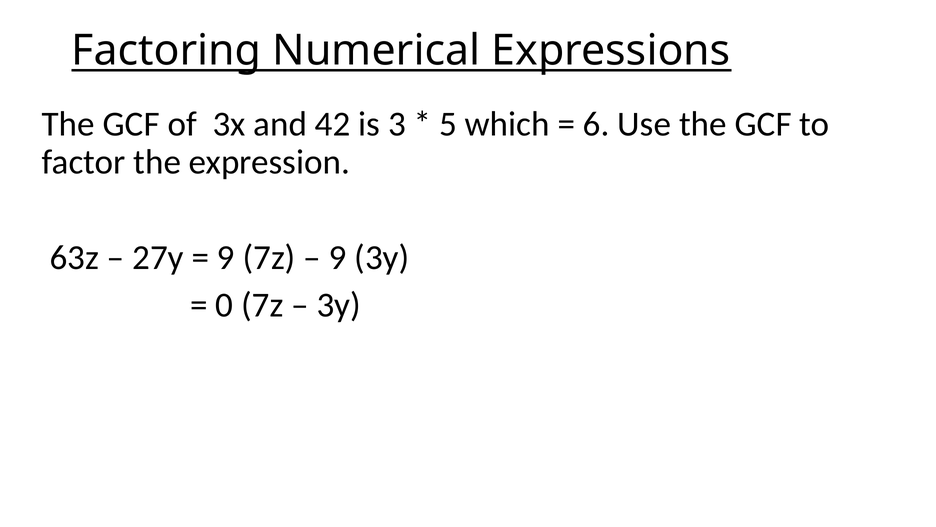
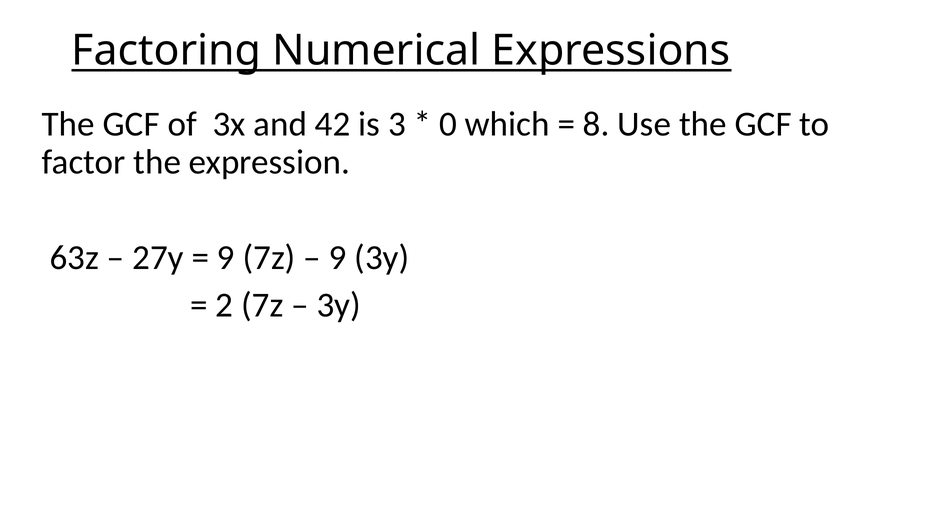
5: 5 -> 0 (448, 124)
6: 6 -> 8 (596, 124)
0: 0 -> 2 (224, 305)
